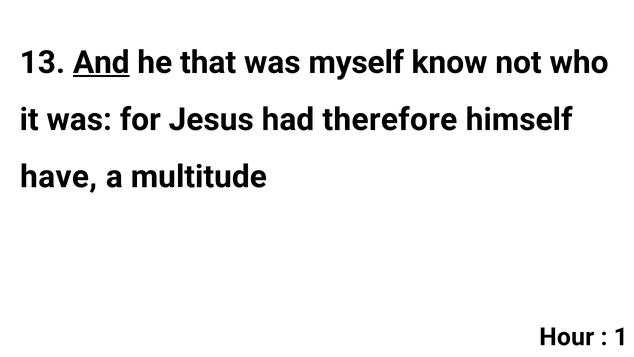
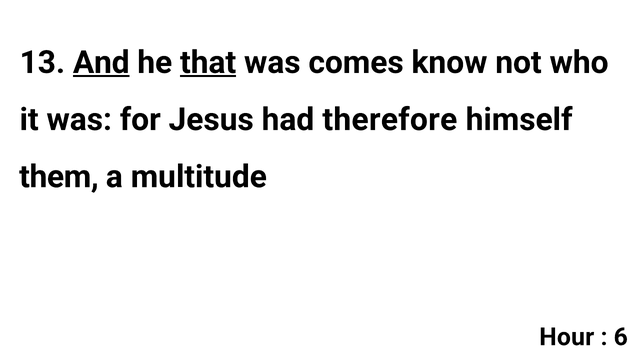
that underline: none -> present (208, 62)
myself: myself -> comes (356, 62)
have: have -> them (59, 177)
1: 1 -> 6 (621, 337)
